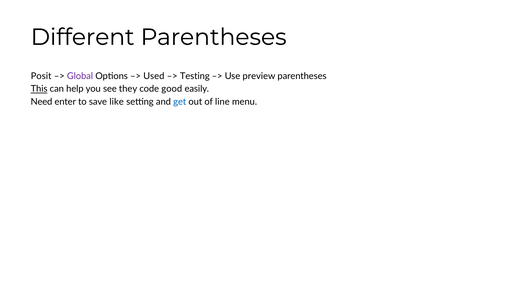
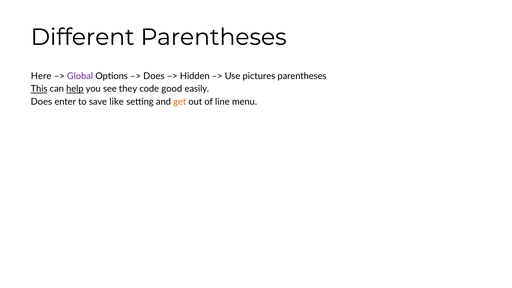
Posit: Posit -> Here (41, 76)
Used: Used -> Does (154, 76)
Testing: Testing -> Hidden (195, 76)
preview: preview -> pictures (259, 76)
help underline: none -> present (75, 89)
Need: Need -> Does (41, 102)
get colour: blue -> orange (180, 102)
